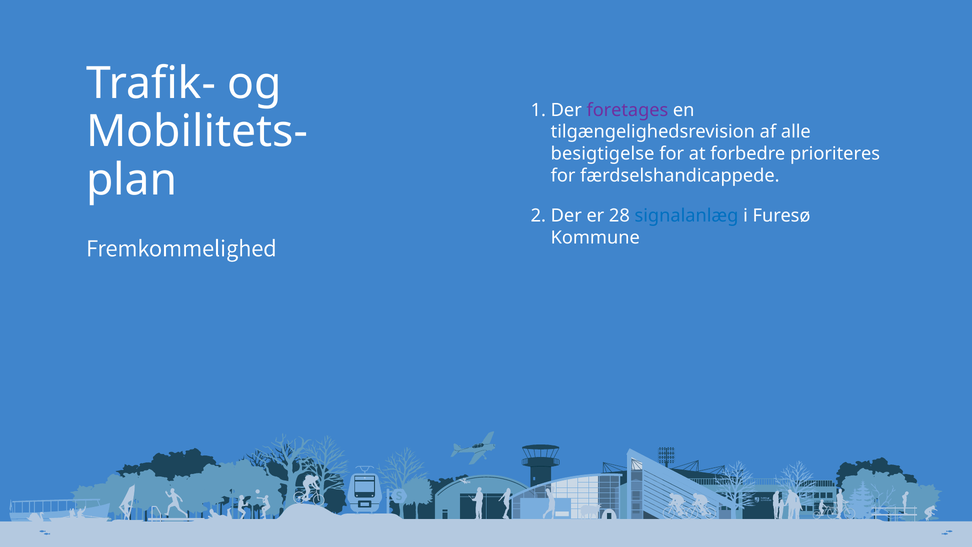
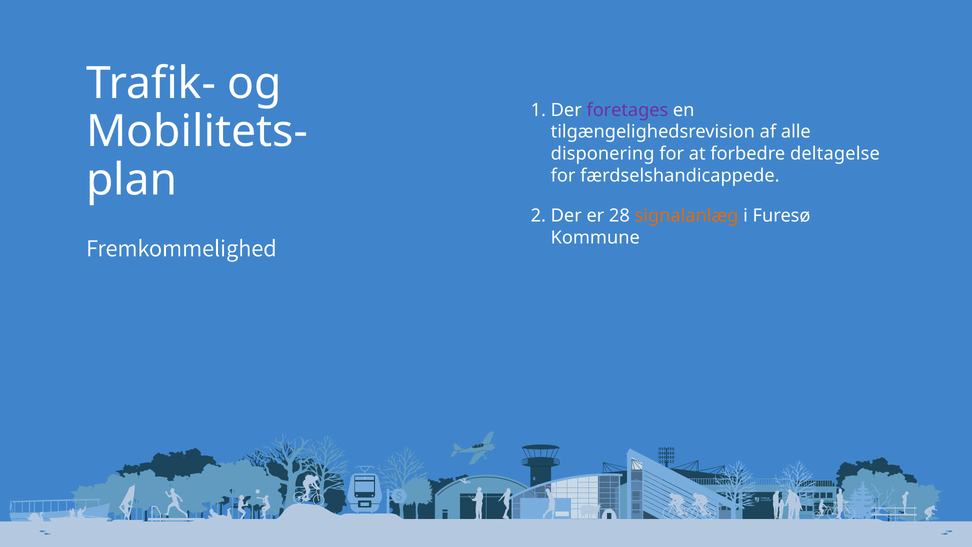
besigtigelse: besigtigelse -> disponering (603, 154)
prioriteres: prioriteres -> deltagelse (835, 154)
signalanlæg colour: blue -> orange (687, 216)
